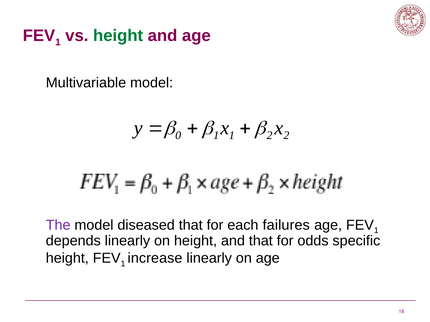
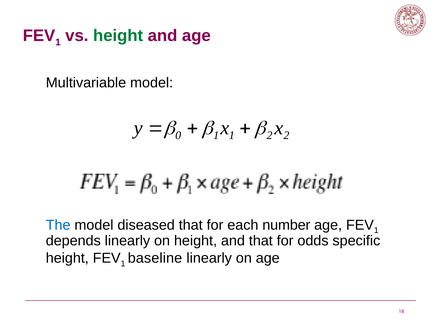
The colour: purple -> blue (58, 225)
failures: failures -> number (286, 225)
increase: increase -> baseline (155, 258)
